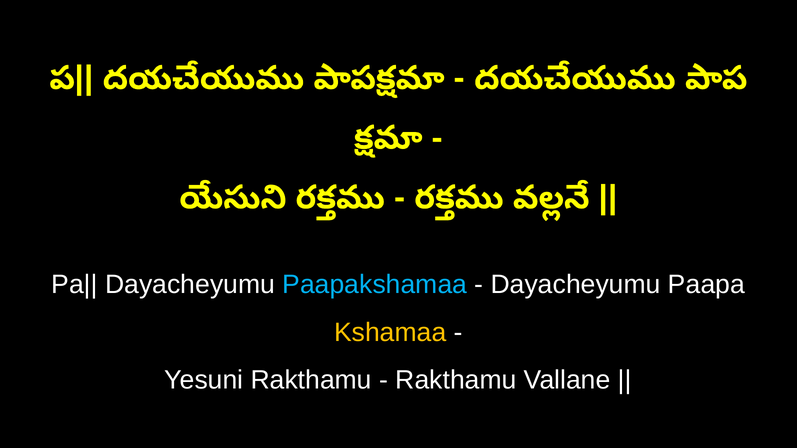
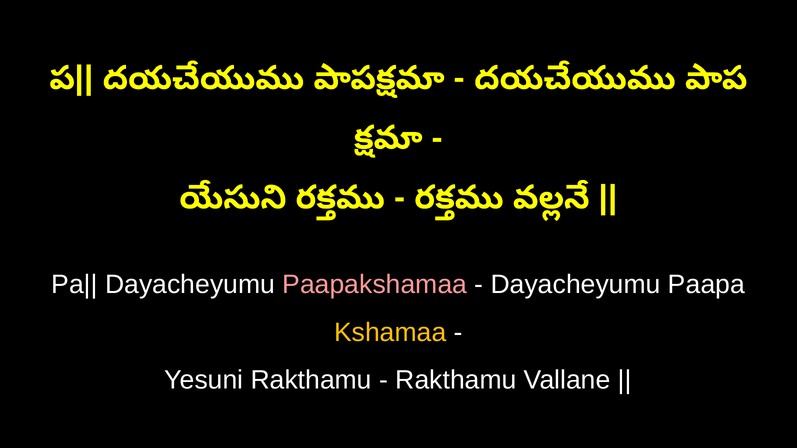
Paapakshamaa colour: light blue -> pink (375, 285)
